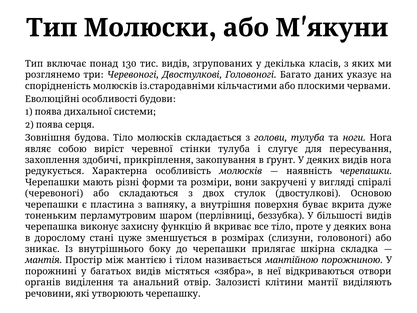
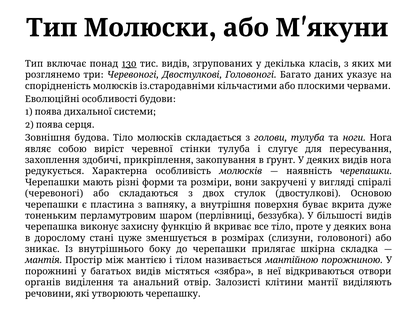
130 underline: none -> present (129, 64)
